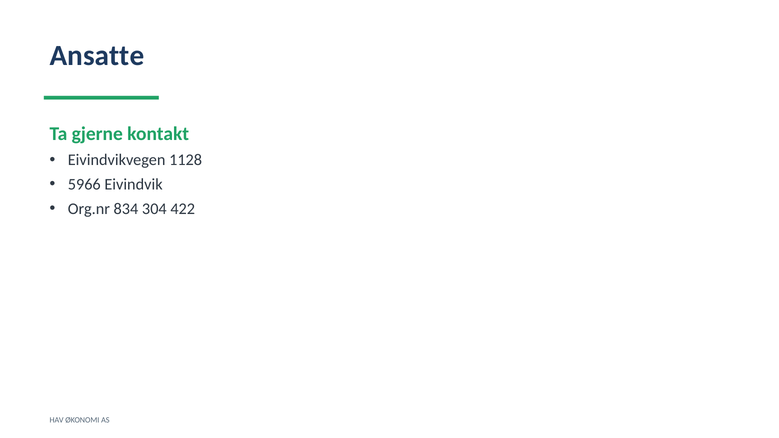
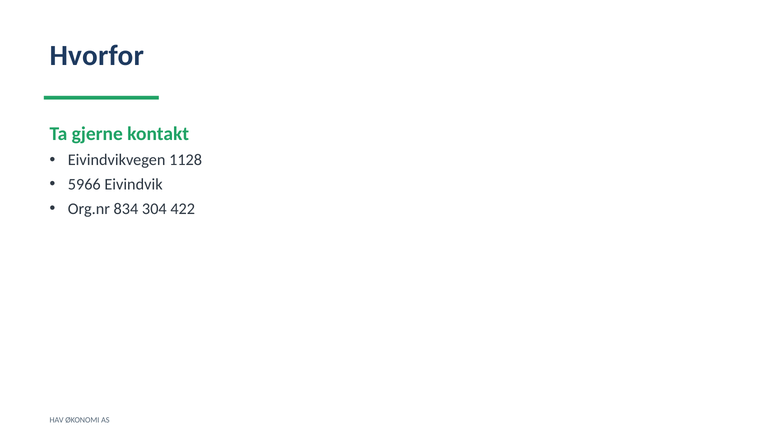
Ansatte: Ansatte -> Hvorfor (97, 56)
